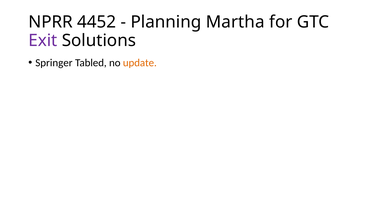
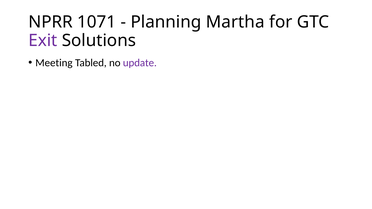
4452: 4452 -> 1071 (97, 22)
Springer: Springer -> Meeting (54, 63)
update colour: orange -> purple (140, 63)
